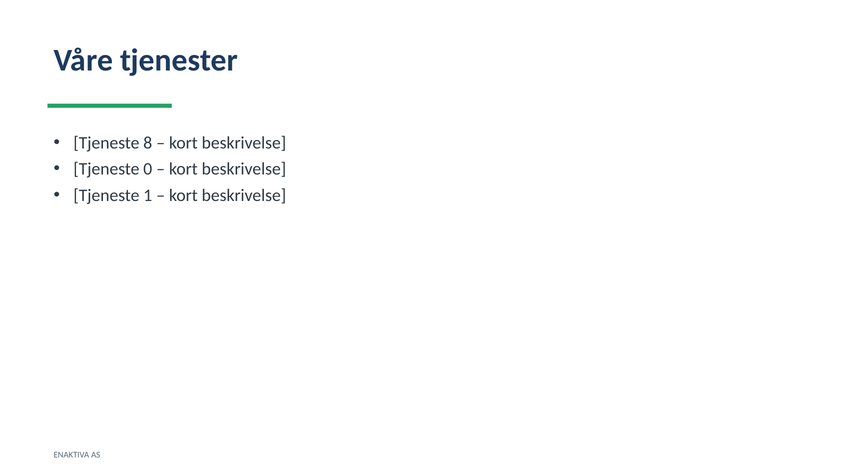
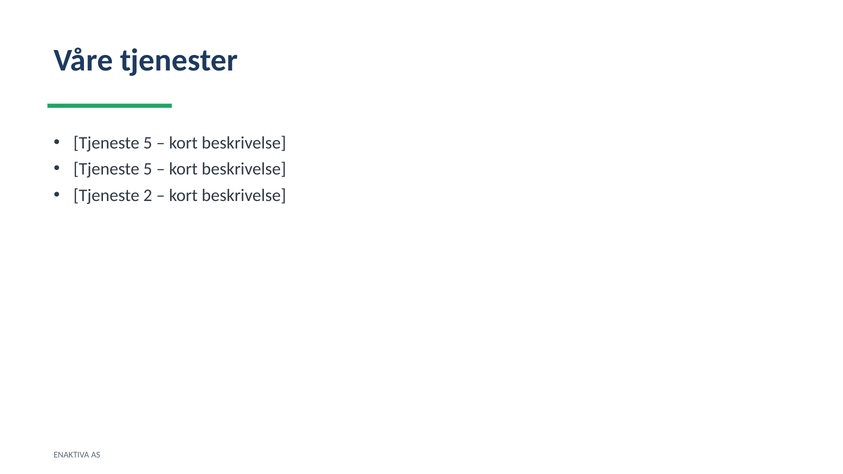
8: 8 -> 5 (148, 143)
0: 0 -> 5 (148, 169)
1: 1 -> 2 (148, 195)
